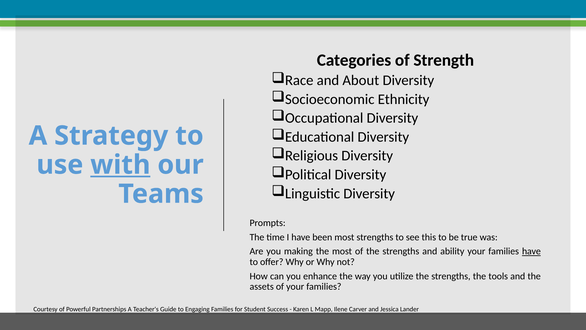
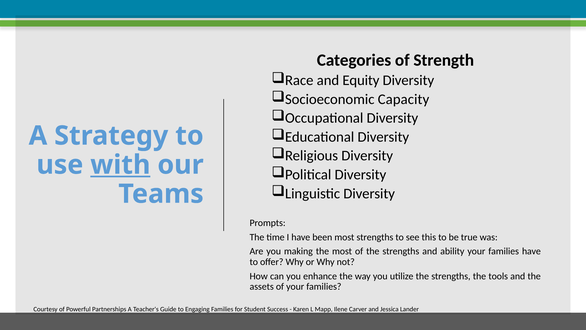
About: About -> Equity (361, 80)
Ethnicity: Ethnicity -> Capacity (403, 99)
have underline: present -> none (531, 251)
